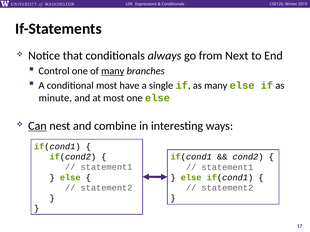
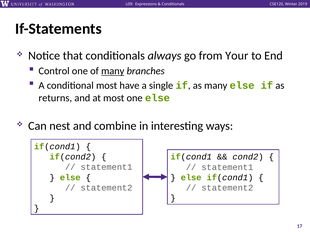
Next: Next -> Your (237, 56)
minute: minute -> returns (55, 98)
Can underline: present -> none (37, 126)
